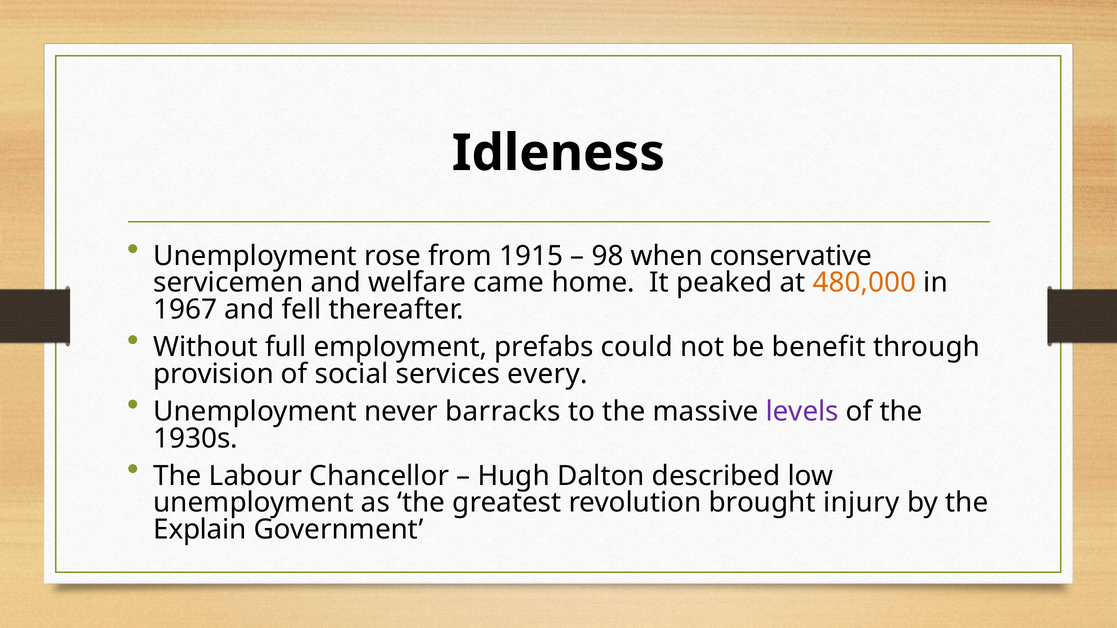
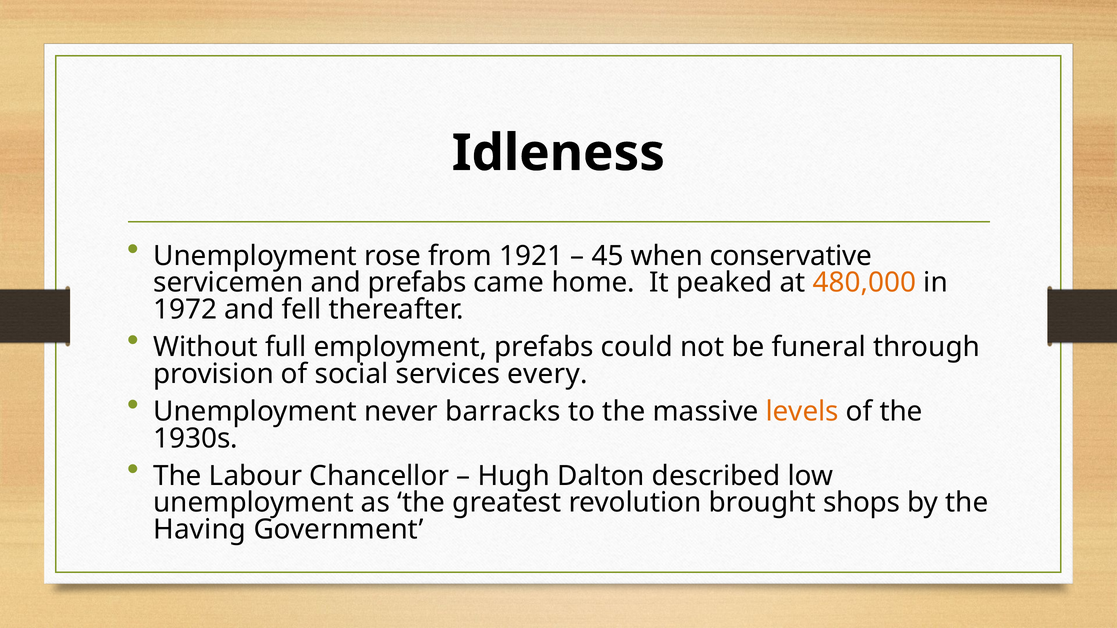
1915: 1915 -> 1921 (531, 256)
98: 98 -> 45 (608, 256)
and welfare: welfare -> prefabs (417, 283)
1967: 1967 -> 1972 (185, 310)
benefit: benefit -> funeral (819, 347)
levels colour: purple -> orange (802, 412)
injury: injury -> shops (862, 503)
Explain: Explain -> Having (200, 530)
